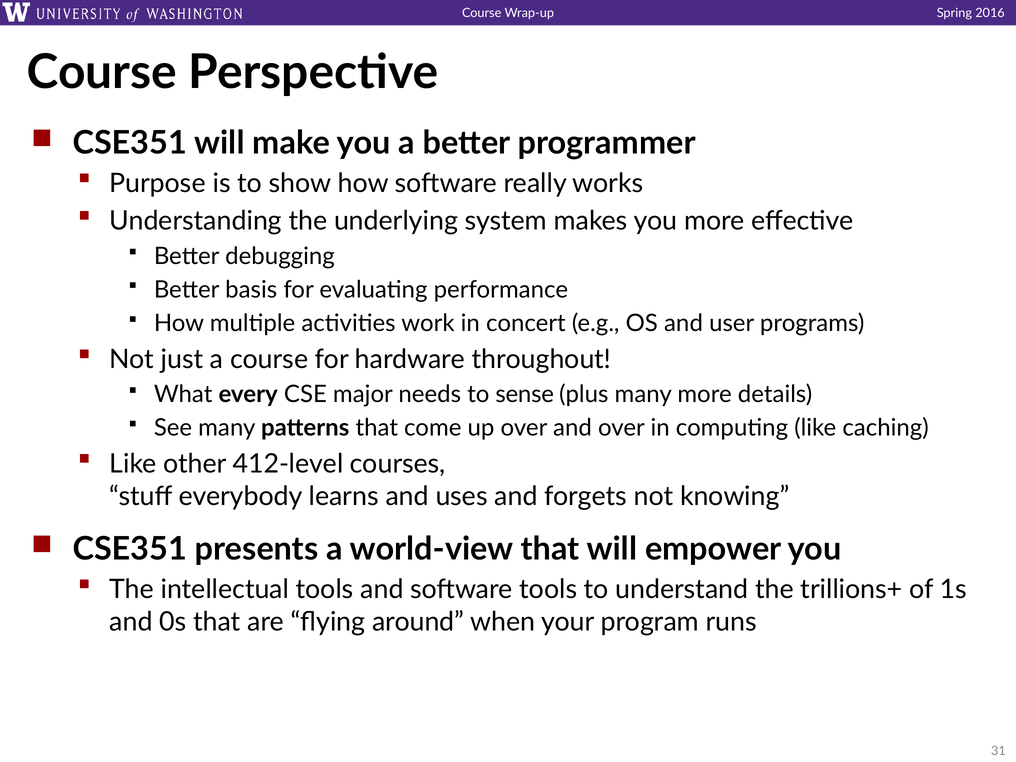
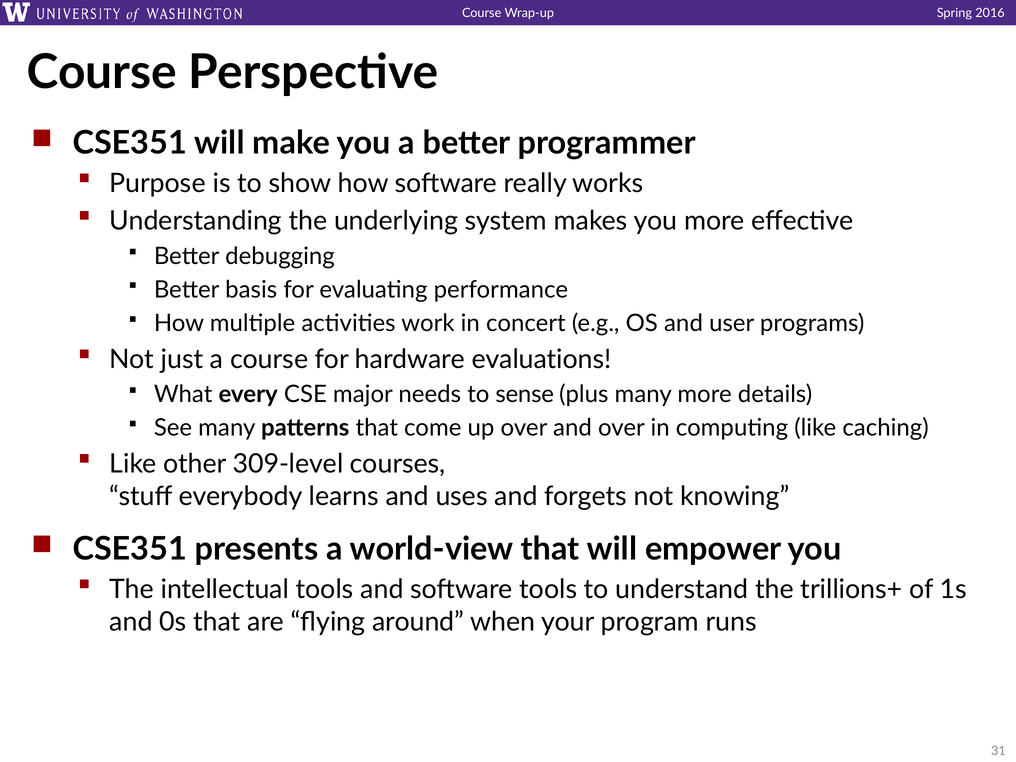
throughout: throughout -> evaluations (541, 359)
412-level: 412-level -> 309-level (288, 464)
